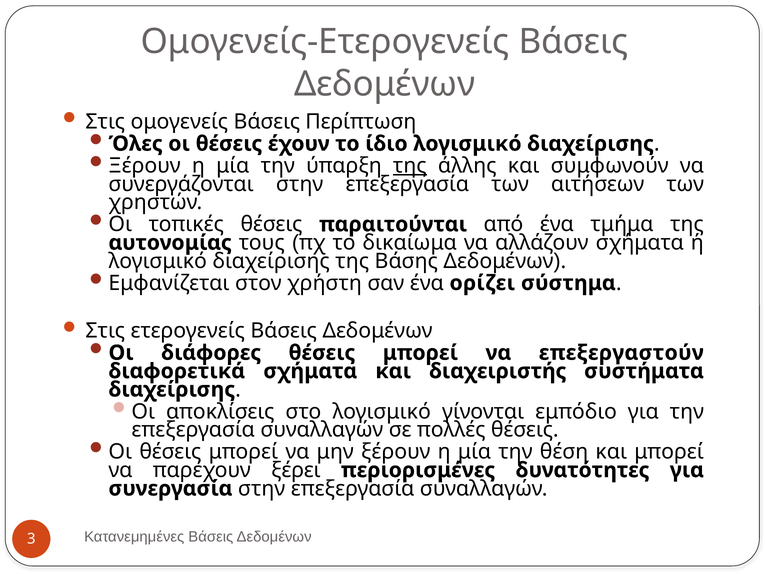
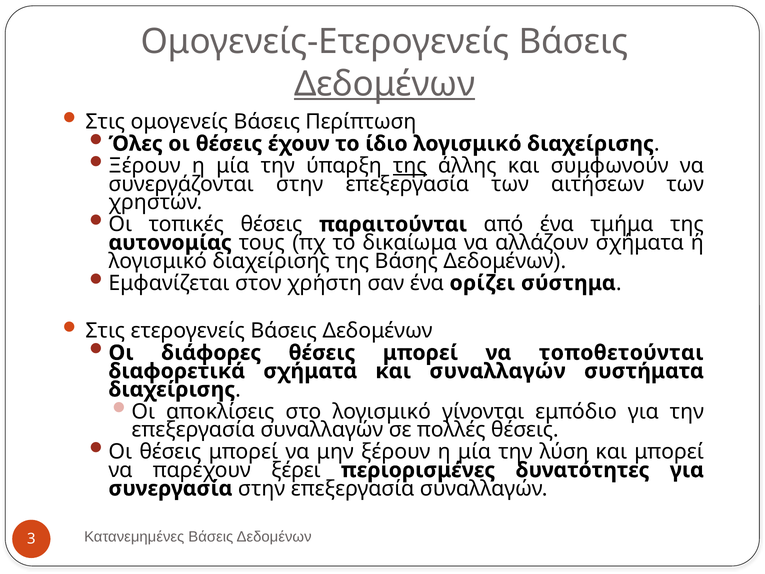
Δεδομένων underline: none -> present (385, 84)
επεξεργαστούν: επεξεργαστούν -> τοποθετούνται (621, 353)
και διαχειριστής: διαχειριστής -> συναλλαγών (498, 371)
θέση: θέση -> λύση (564, 452)
